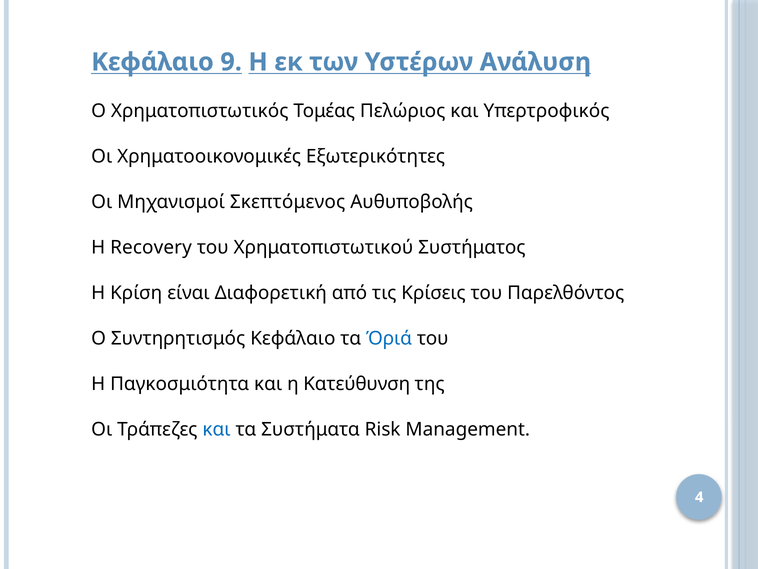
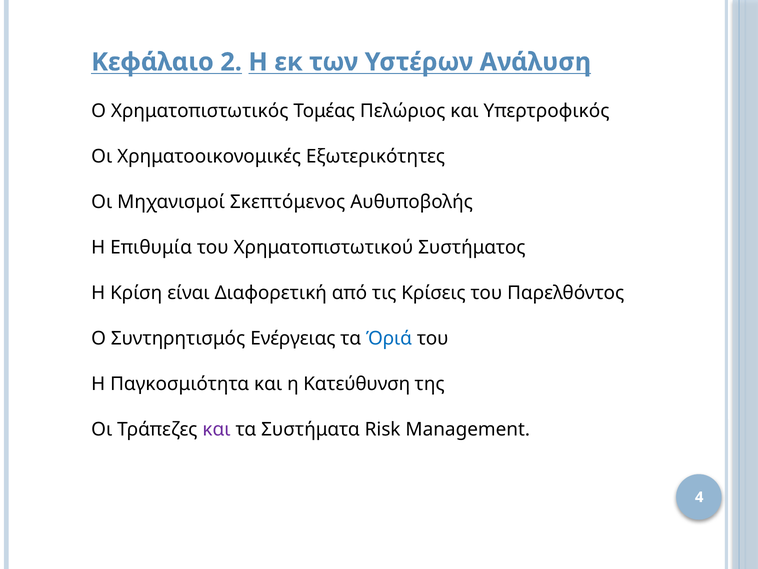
9: 9 -> 2 (231, 62)
Recovery: Recovery -> Επιθυμία (151, 247)
Συντηρητισμός Κεφάλαιο: Κεφάλαιο -> Ενέργειας (293, 338)
και colour: blue -> purple (217, 429)
